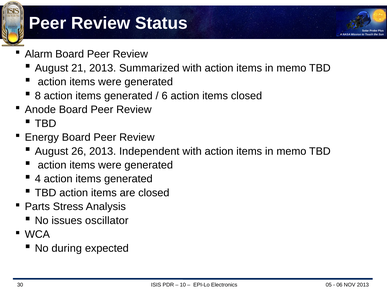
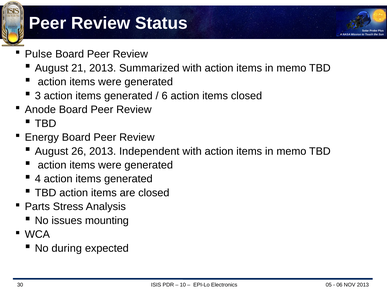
Alarm: Alarm -> Pulse (38, 54)
8: 8 -> 3 (38, 96)
oscillator: oscillator -> mounting (107, 221)
